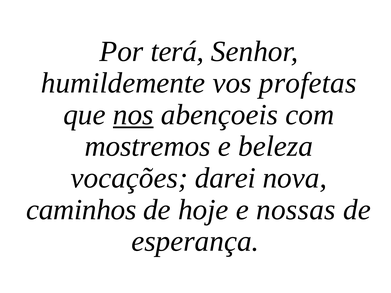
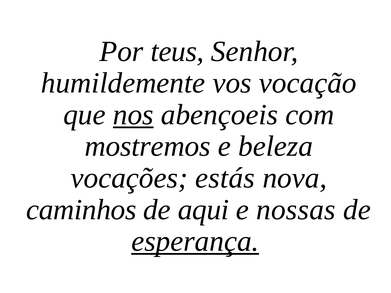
terá: terá -> teus (177, 51)
profetas: profetas -> vocação (308, 83)
darei: darei -> estás (225, 178)
hoje: hoje -> aqui (203, 210)
esperança underline: none -> present (195, 241)
